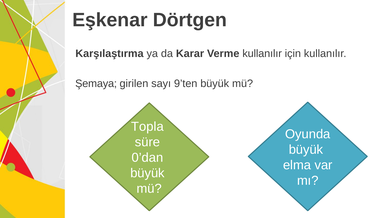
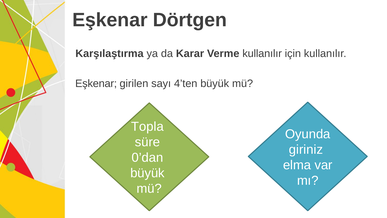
Şemaya: Şemaya -> Eşkenar (96, 83)
9’ten: 9’ten -> 4’ten (186, 83)
büyük: büyük -> giriniz (306, 149)
